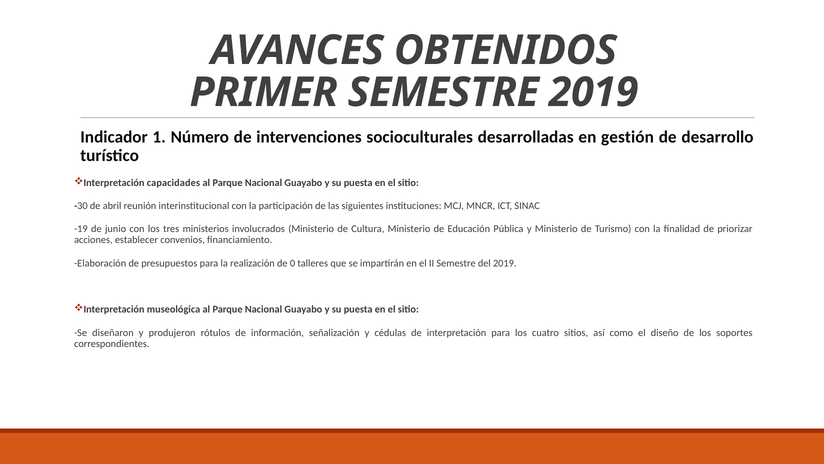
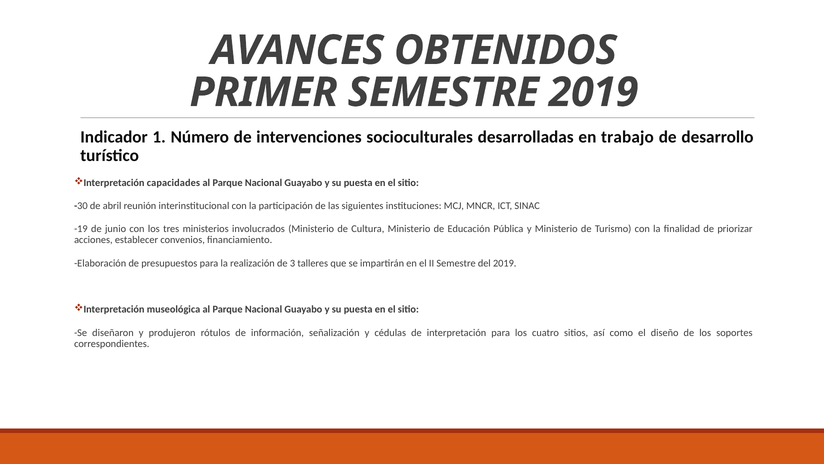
gestión: gestión -> trabajo (627, 137)
0: 0 -> 3 (292, 263)
